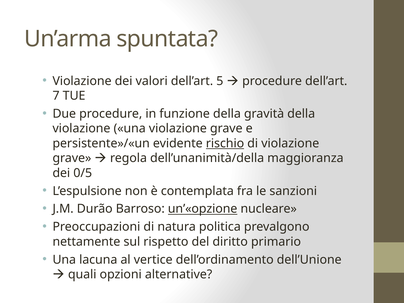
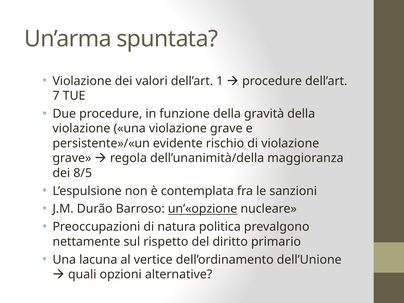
5: 5 -> 1 (220, 81)
rischio underline: present -> none (225, 143)
0/5: 0/5 -> 8/5 (83, 173)
